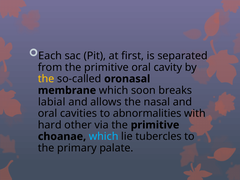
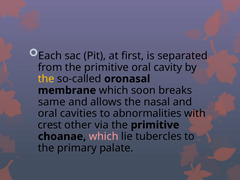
labial: labial -> same (52, 102)
hard: hard -> crest (50, 125)
which colour: light blue -> pink (104, 136)
